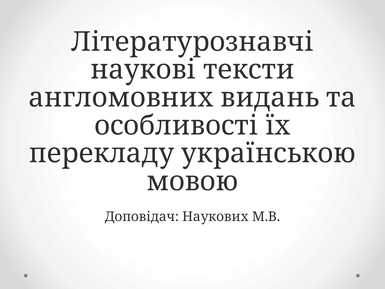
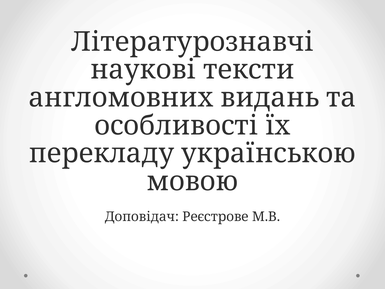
Наукових: Наукових -> Реєстрове (215, 217)
